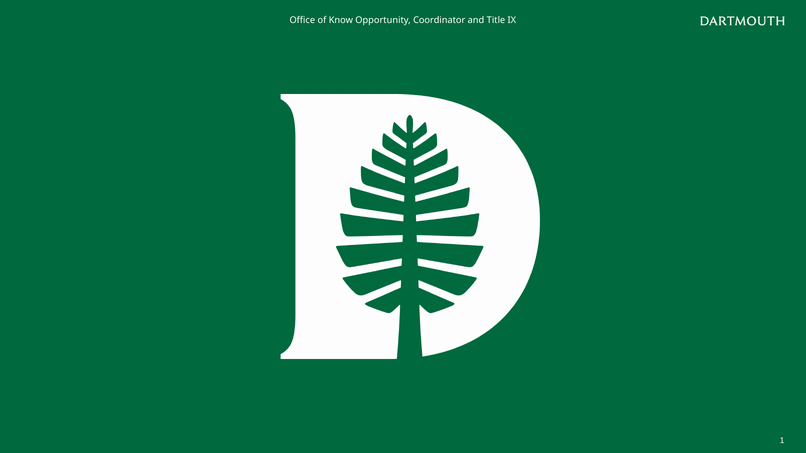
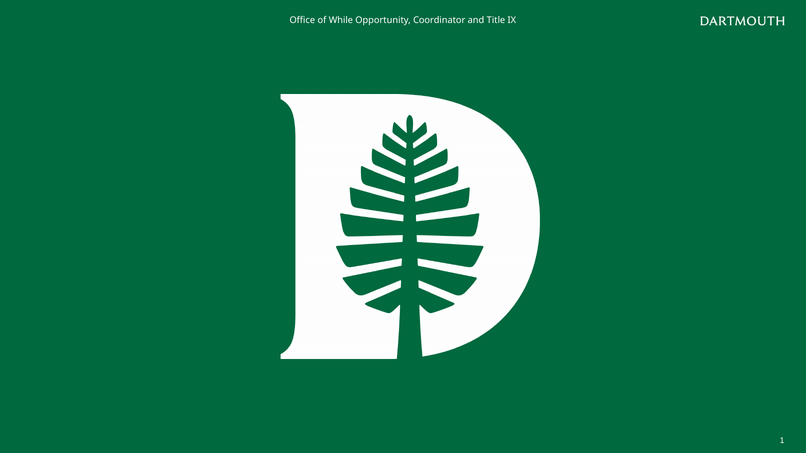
Know: Know -> While (341, 20)
